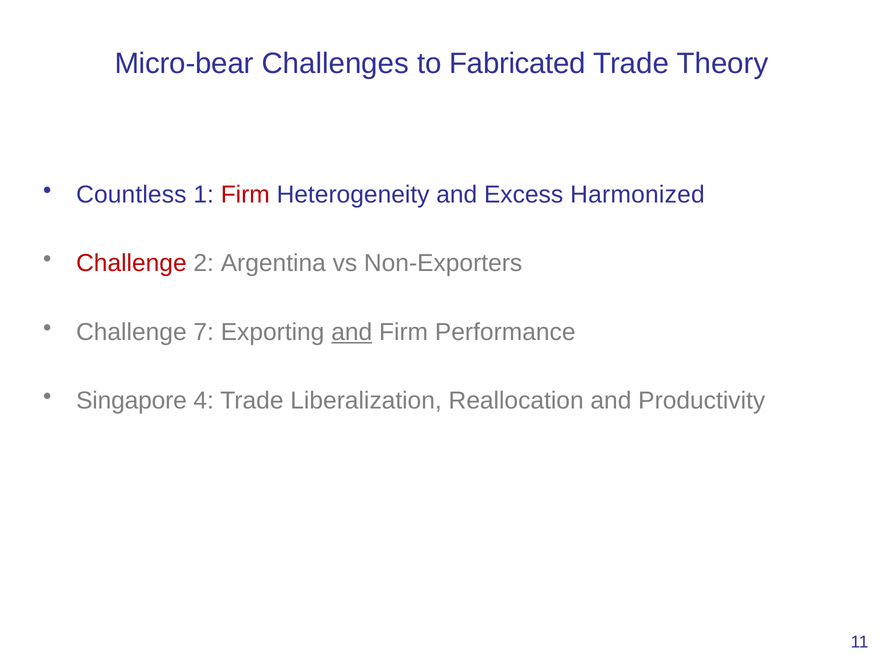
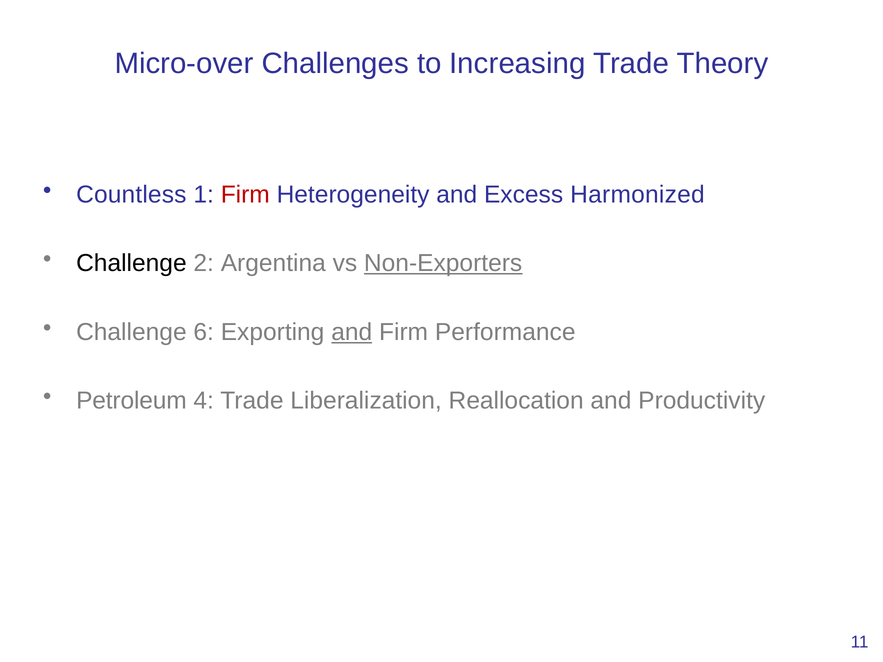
Micro-bear: Micro-bear -> Micro-over (184, 64)
Fabricated: Fabricated -> Increasing (517, 64)
Challenge colour: red -> black (131, 263)
Non-Exporters underline: none -> present (443, 263)
7: 7 -> 6 (204, 332)
Singapore: Singapore -> Petroleum (131, 401)
